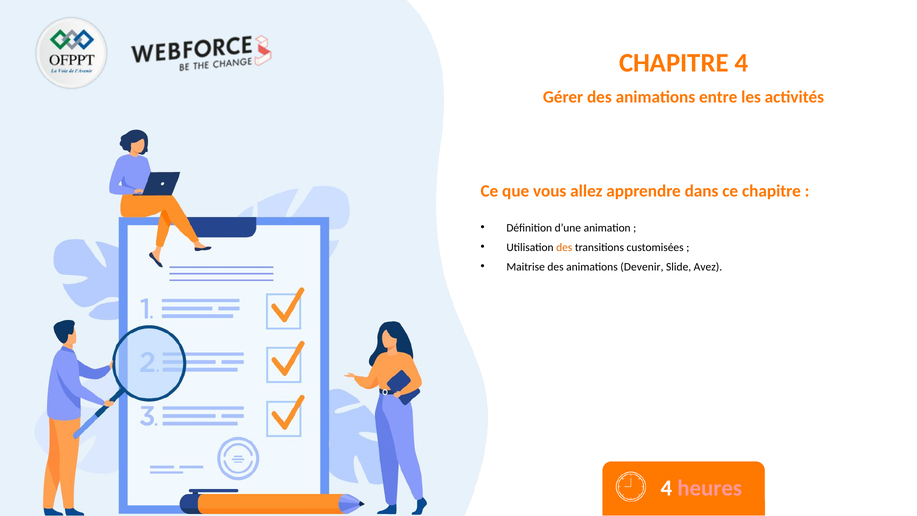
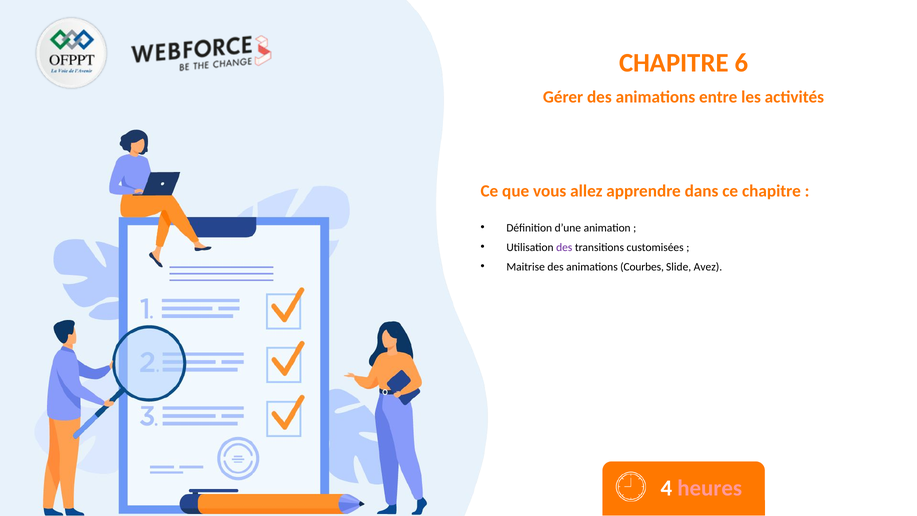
CHAPITRE 4: 4 -> 6 (742, 63)
des colour: orange -> purple (564, 247)
Devenir: Devenir -> Courbes (642, 267)
